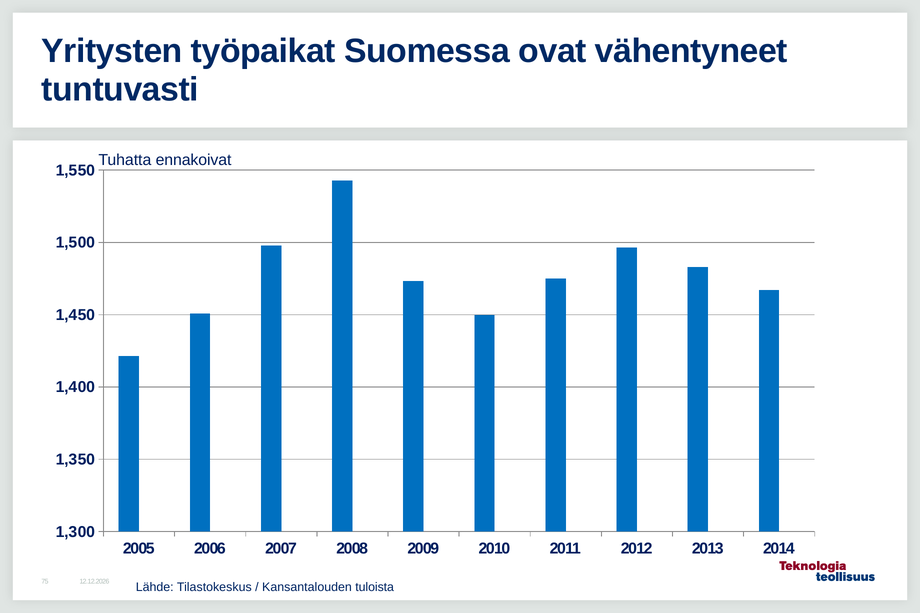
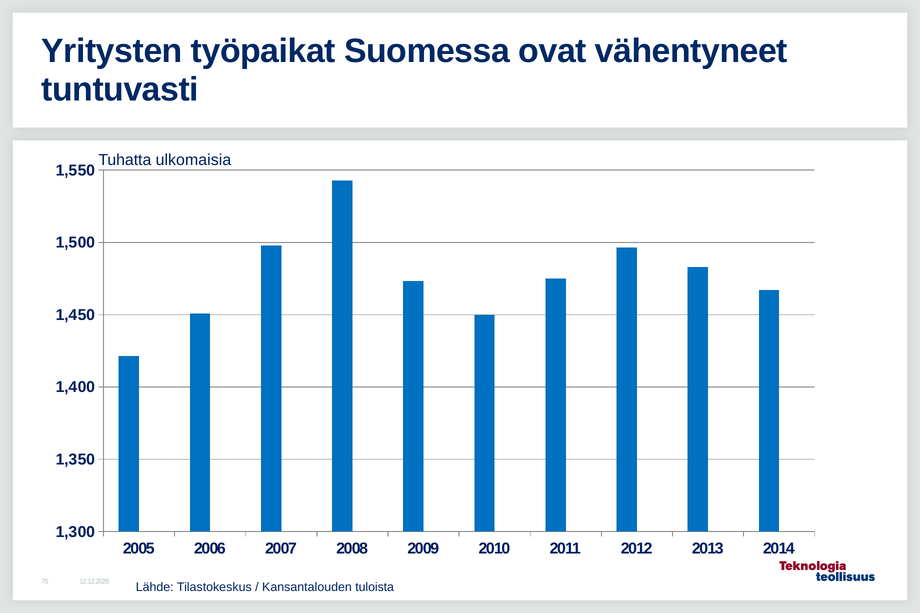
ennakoivat: ennakoivat -> ulkomaisia (193, 160)
